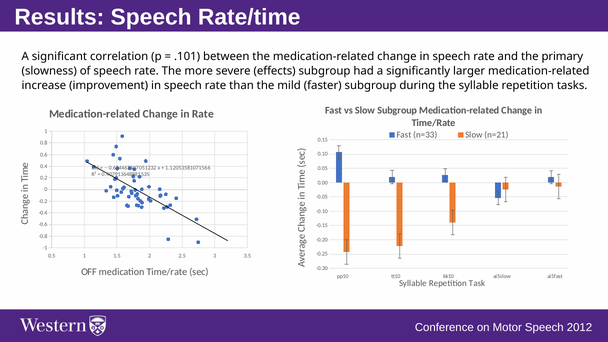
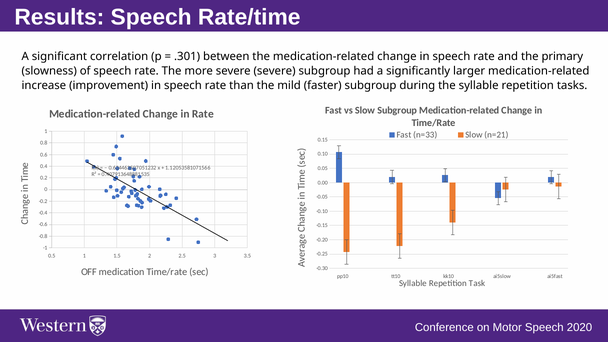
.101: .101 -> .301 (187, 56)
severe effects: effects -> severe (275, 71)
2012: 2012 -> 2020 (579, 327)
